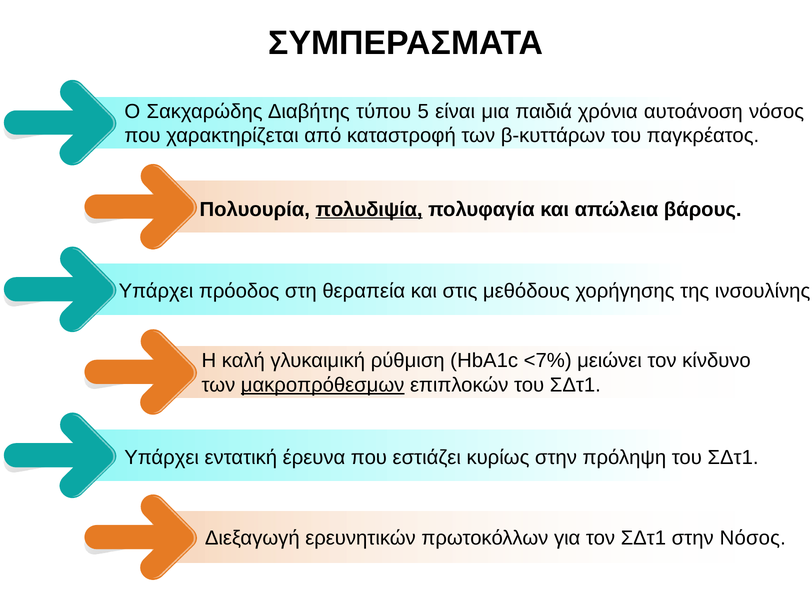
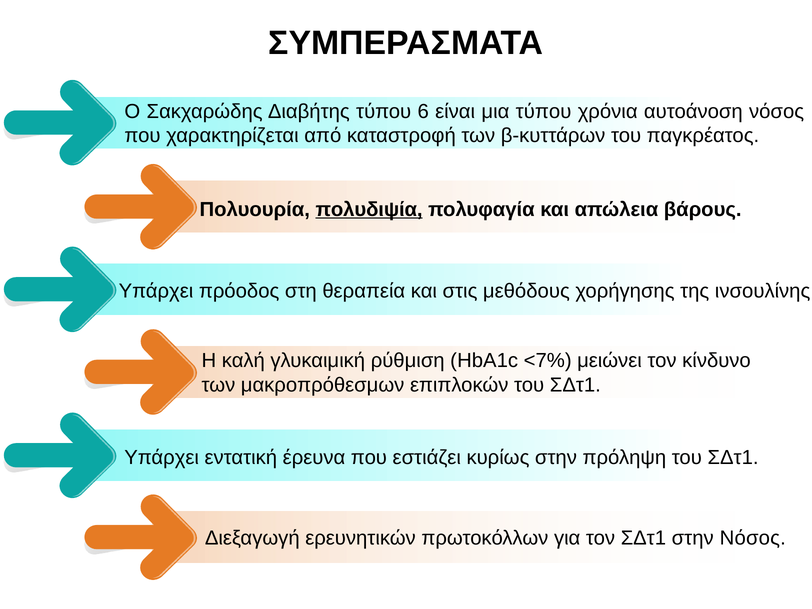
5: 5 -> 6 (423, 111)
μια παιδιά: παιδιά -> τύπου (544, 111)
μακροπρόθεσμων underline: present -> none (323, 385)
